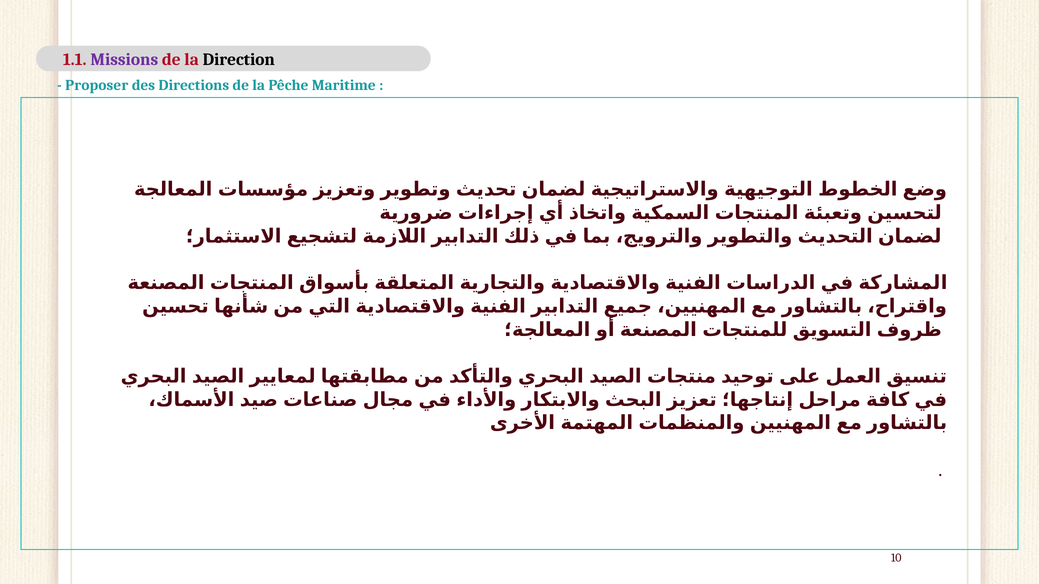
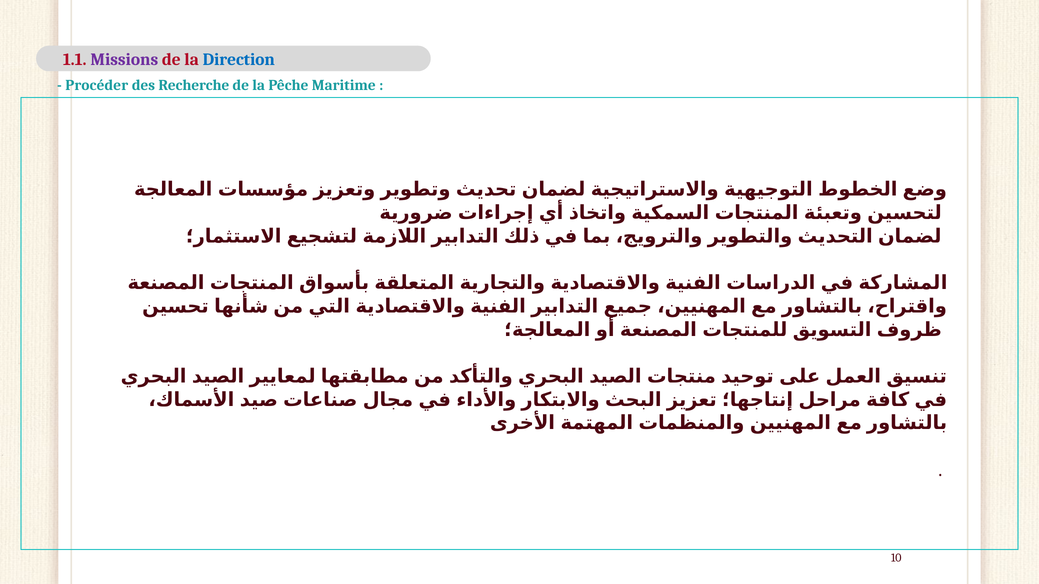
Direction colour: black -> blue (239, 60)
Proposer: Proposer -> Procéder (97, 85)
Directions: Directions -> Recherche (194, 85)
